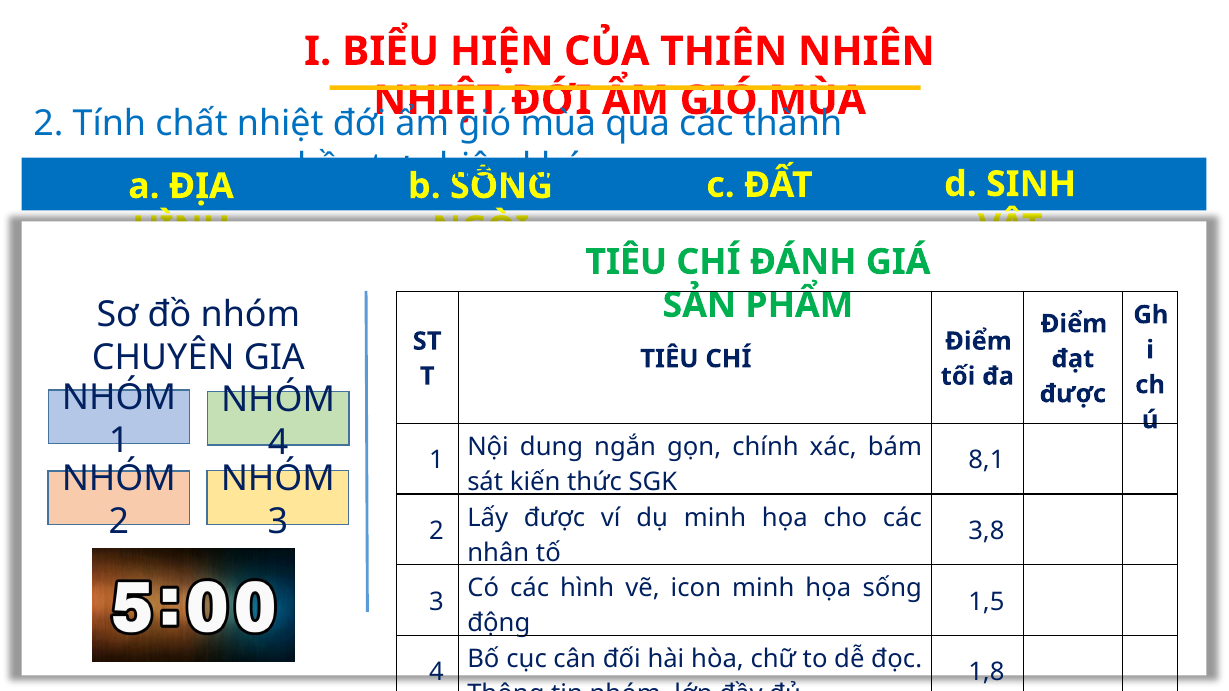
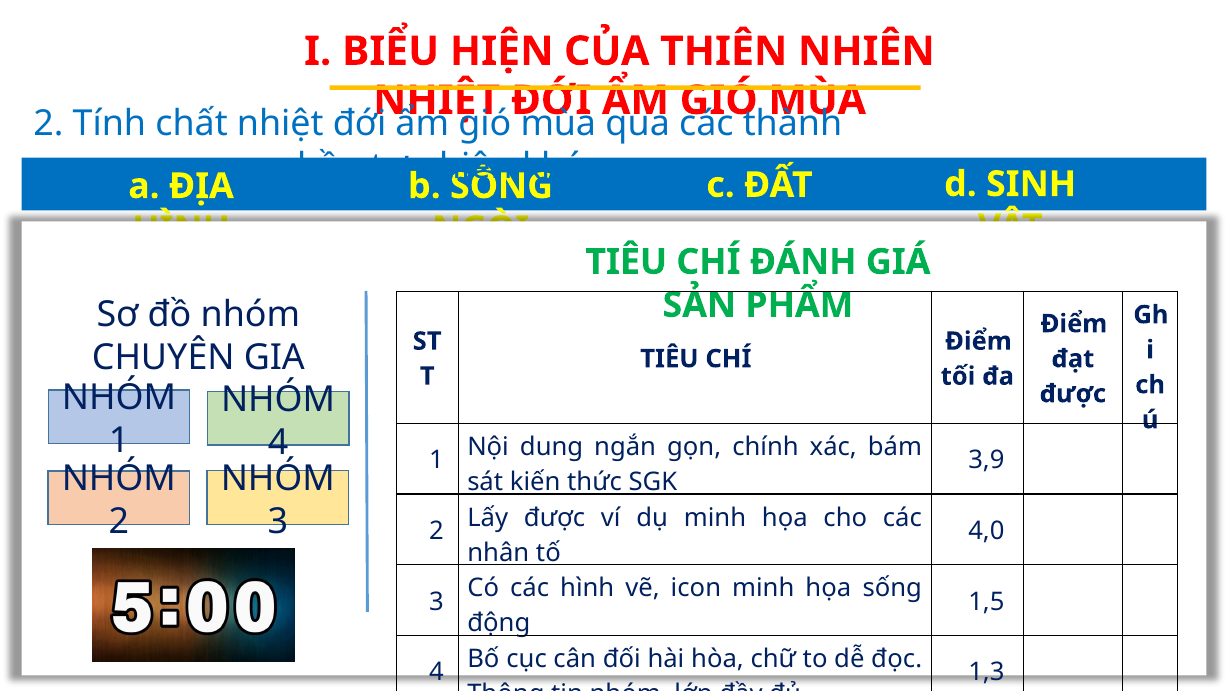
8,1: 8,1 -> 3,9 (986, 460)
3,8: 3,8 -> 4,0 (986, 531)
1,8: 1,8 -> 1,3 (986, 673)
